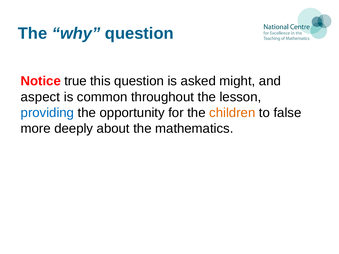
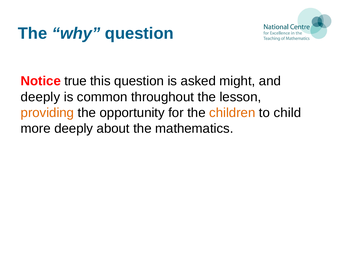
aspect: aspect -> deeply (40, 97)
providing colour: blue -> orange (47, 113)
false: false -> child (287, 113)
